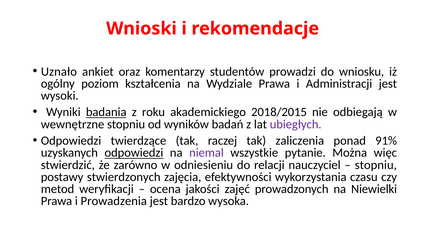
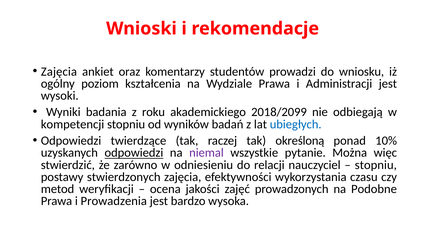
Uznało: Uznało -> Zajęcia (59, 71)
badania underline: present -> none (106, 112)
2018/2015: 2018/2015 -> 2018/2099 (279, 112)
wewnętrzne: wewnętrzne -> kompetencji (73, 124)
ubiegłych colour: purple -> blue (296, 124)
zaliczenia: zaliczenia -> określoną (300, 141)
91%: 91% -> 10% (386, 141)
Niewielki: Niewielki -> Podobne (374, 189)
